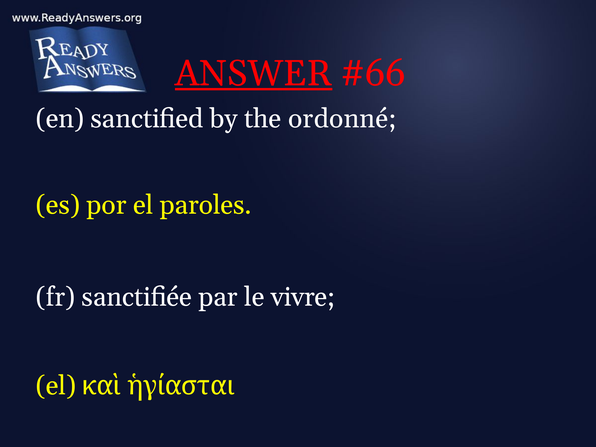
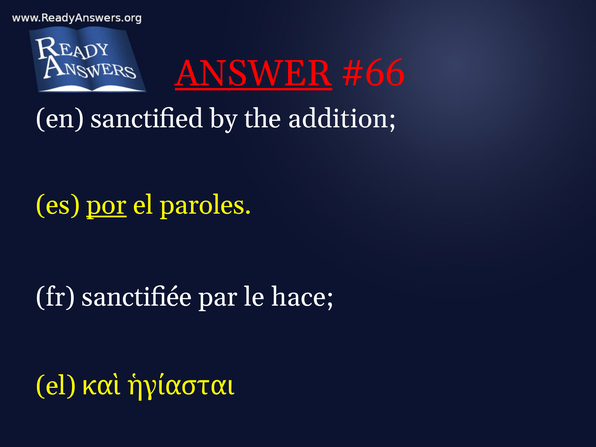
ordonné: ordonné -> addition (342, 119)
por underline: none -> present (107, 205)
vivre: vivre -> hace (303, 297)
